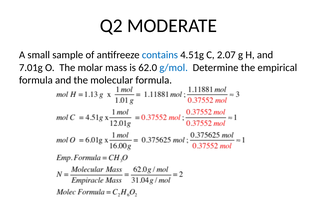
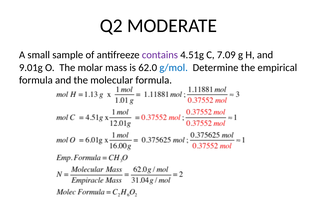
contains colour: blue -> purple (160, 55)
2.07: 2.07 -> 7.09 (226, 55)
7.01g: 7.01g -> 9.01g (31, 68)
